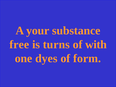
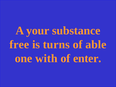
with: with -> able (96, 44)
dyes: dyes -> with (46, 58)
form: form -> enter (87, 58)
